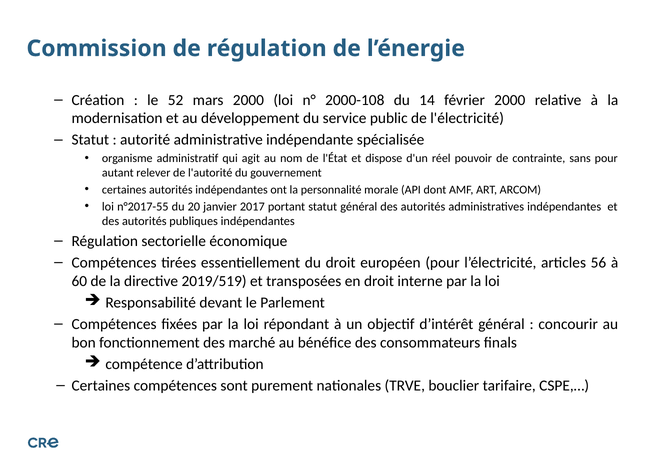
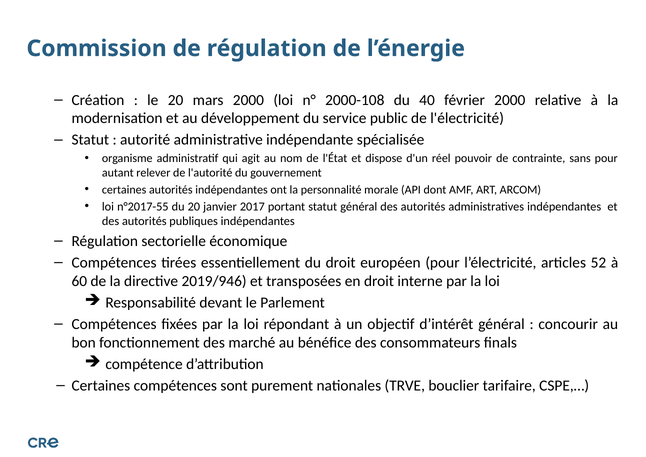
le 52: 52 -> 20 (176, 100)
14: 14 -> 40 (427, 100)
56: 56 -> 52 (599, 263)
2019/519: 2019/519 -> 2019/946 (214, 281)
